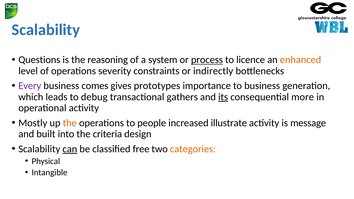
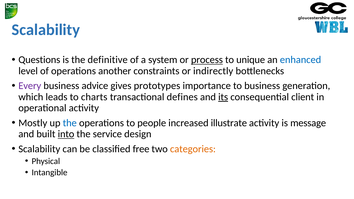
reasoning: reasoning -> definitive (108, 60)
licence: licence -> unique (251, 60)
enhanced colour: orange -> blue (301, 60)
severity: severity -> another (115, 71)
comes: comes -> advice (95, 86)
debug: debug -> charts (94, 97)
gathers: gathers -> defines (182, 97)
more: more -> client (303, 97)
the colour: orange -> blue (70, 123)
into underline: none -> present (66, 134)
criteria: criteria -> service (107, 134)
can underline: present -> none (70, 149)
